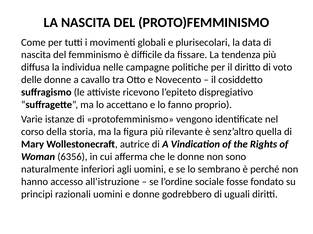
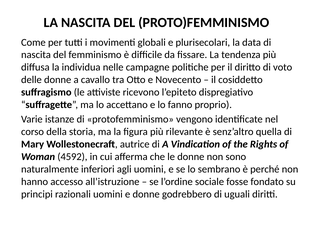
6356: 6356 -> 4592 (72, 157)
